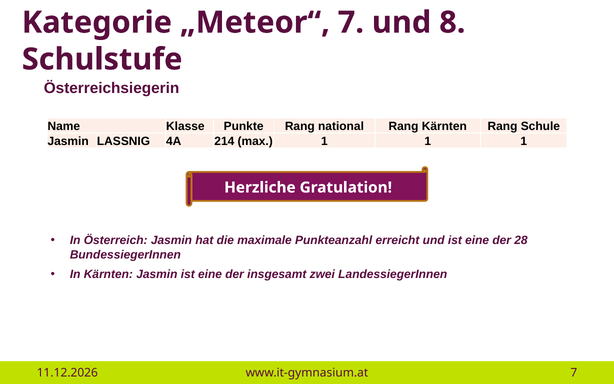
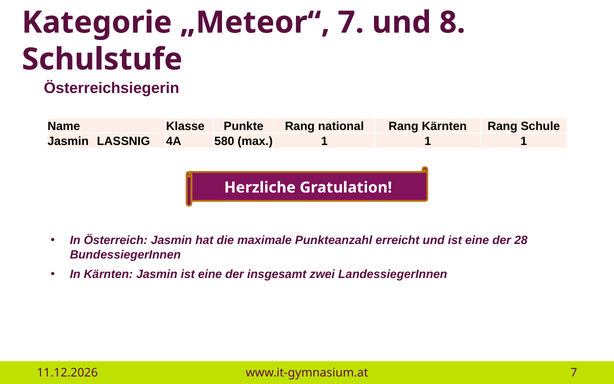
214: 214 -> 580 (224, 141)
